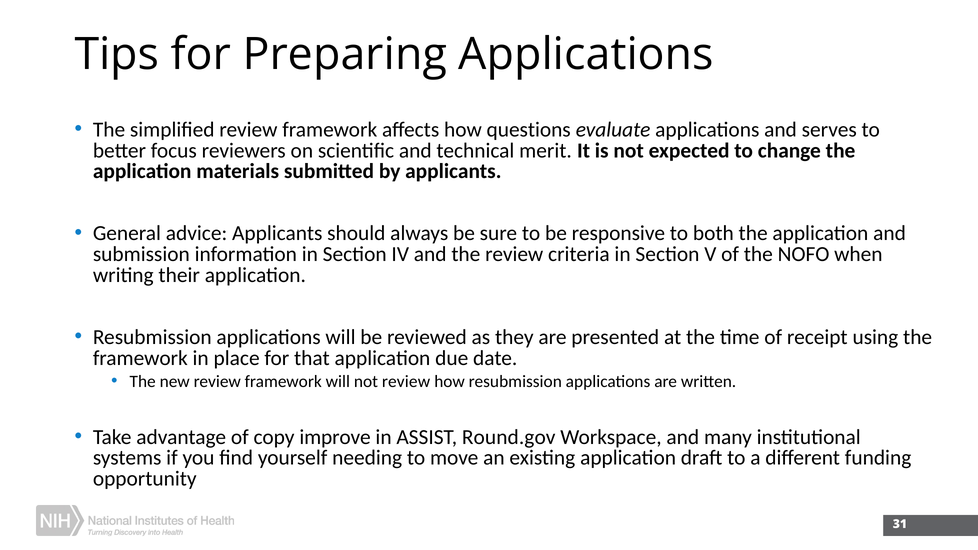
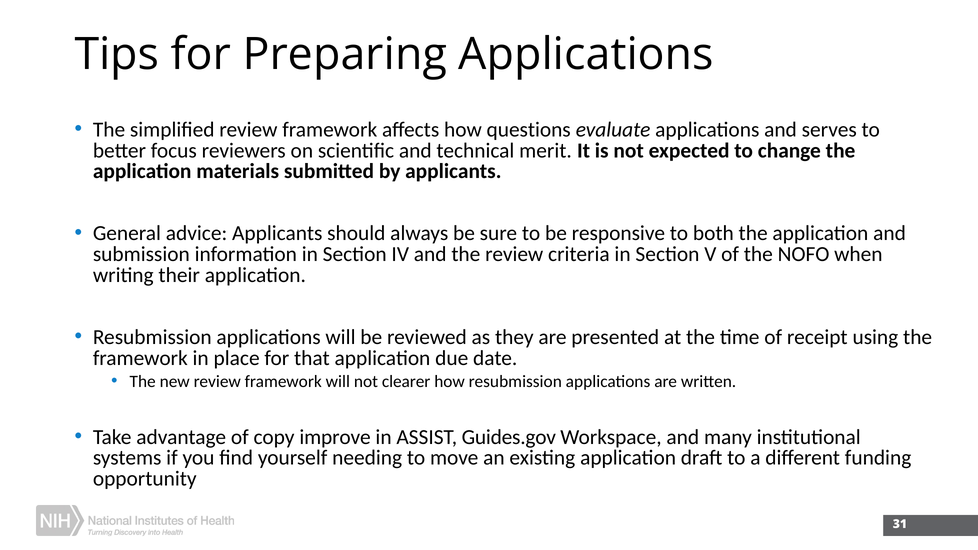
not review: review -> clearer (406, 382)
Round.gov: Round.gov -> Guides.gov (509, 437)
